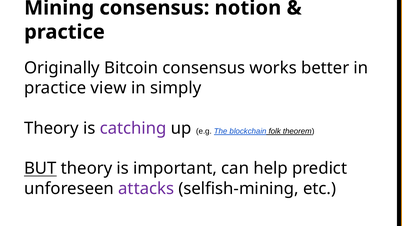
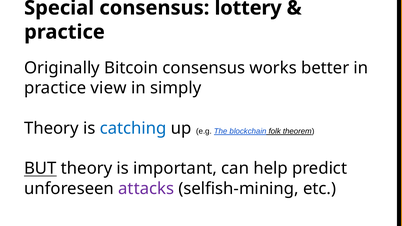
Mining: Mining -> Special (59, 8)
notion: notion -> lottery (248, 8)
catching colour: purple -> blue (133, 128)
